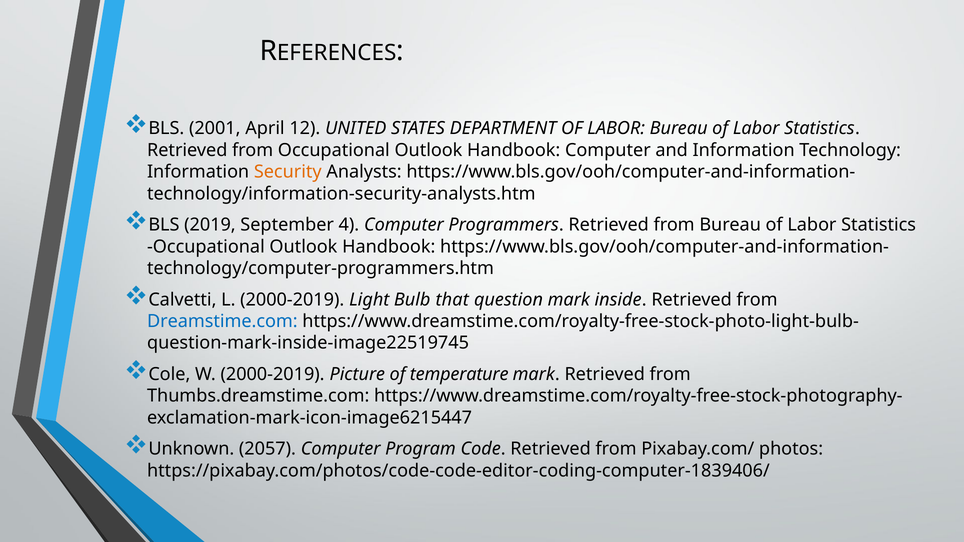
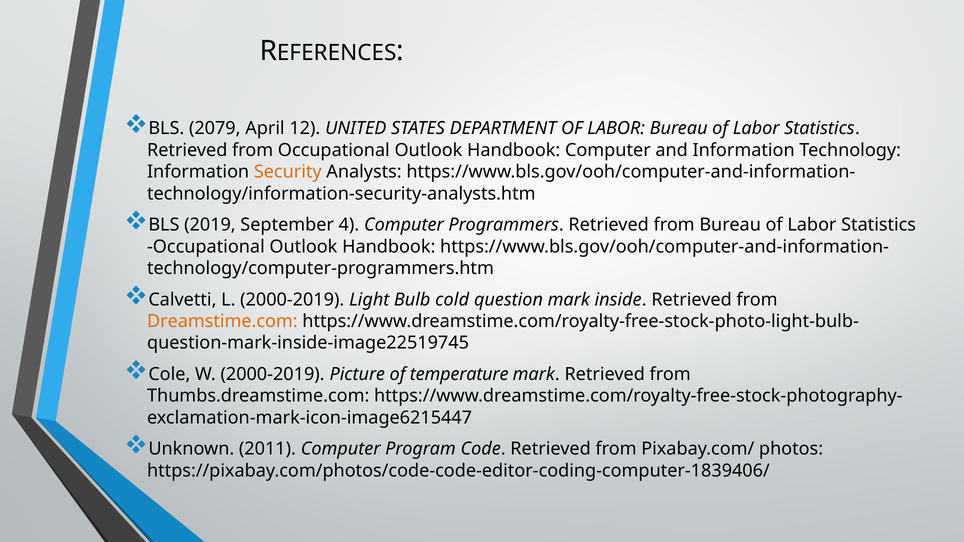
2001: 2001 -> 2079 (215, 129)
that: that -> cold (452, 300)
Dreamstime.com colour: blue -> orange (222, 321)
2057: 2057 -> 2011 (267, 449)
